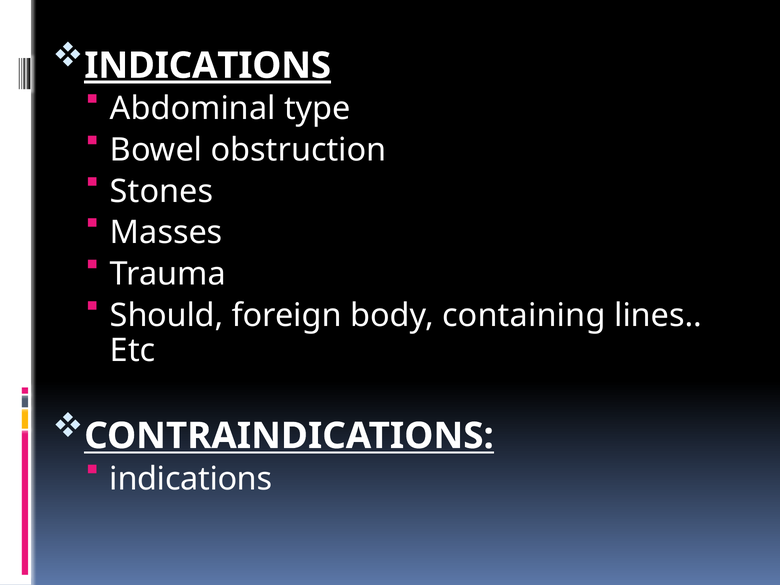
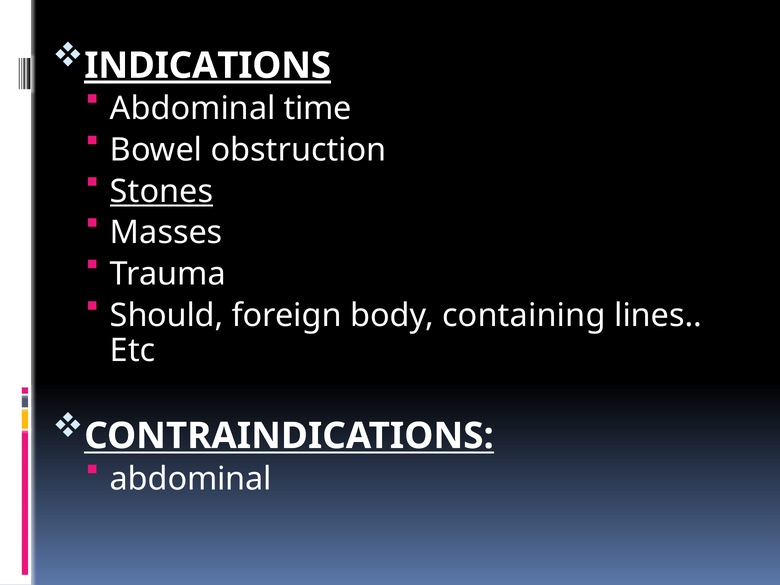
type: type -> time (318, 109)
Stones underline: none -> present (162, 191)
indications: indications -> abdominal (191, 479)
